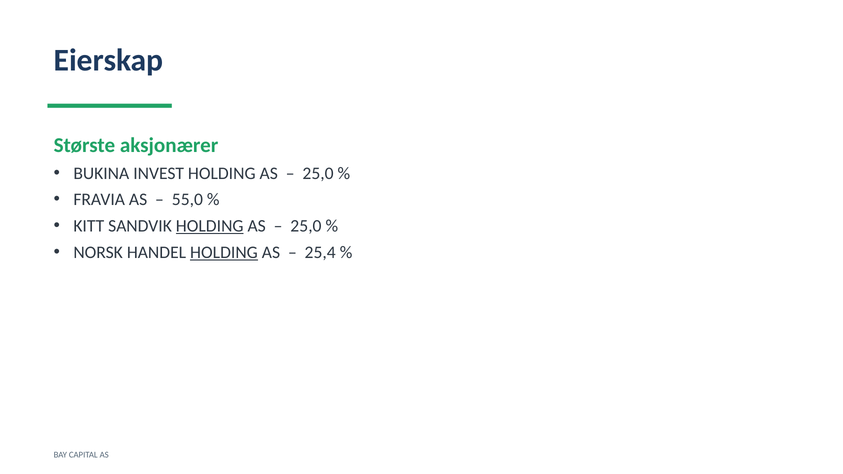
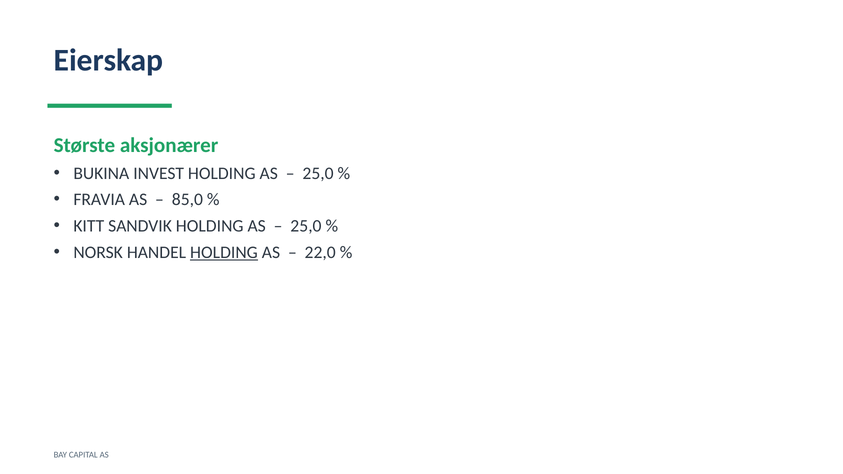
55,0: 55,0 -> 85,0 (187, 200)
HOLDING underline: present -> none (210, 226)
25,4: 25,4 -> 22,0 (320, 252)
